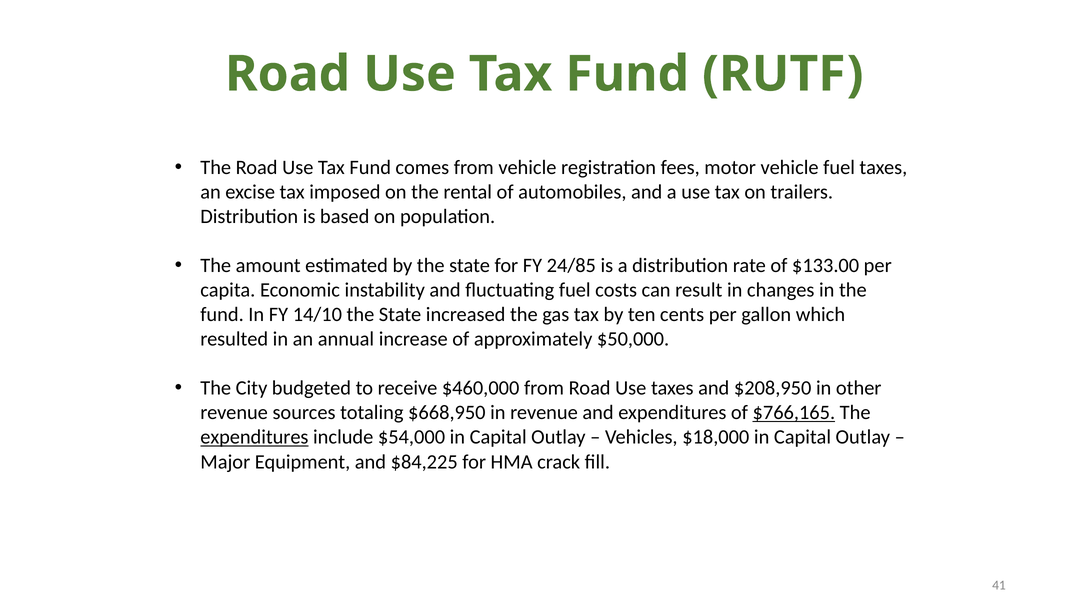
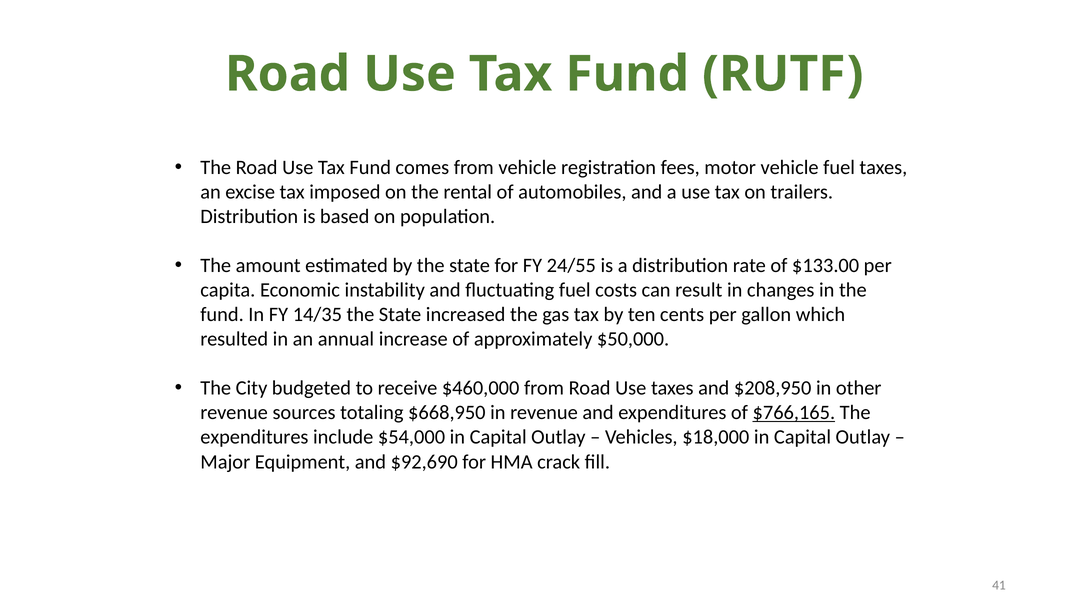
24/85: 24/85 -> 24/55 (571, 265)
14/10: 14/10 -> 14/35 (317, 314)
expenditures underline: present -> none (254, 437)
$84,225: $84,225 -> $92,690 (424, 461)
